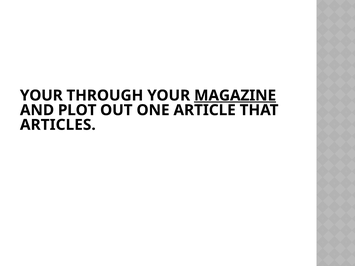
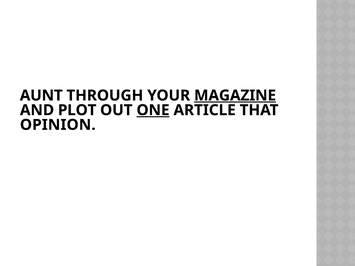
YOUR: YOUR -> AUNT (41, 96)
ONE underline: none -> present (153, 110)
ARTICLES: ARTICLES -> OPINION (58, 125)
